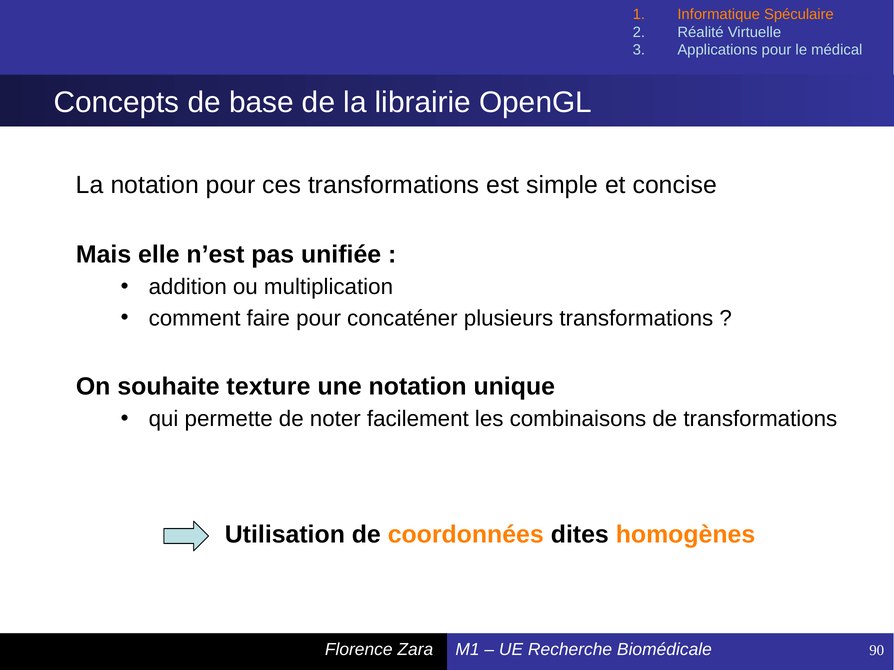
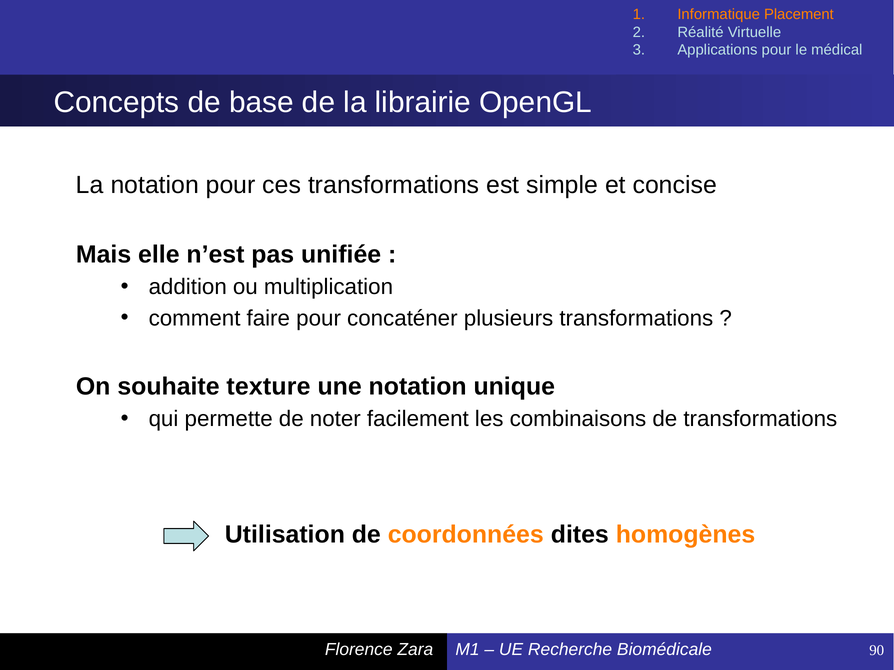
Spéculaire: Spéculaire -> Placement (799, 14)
